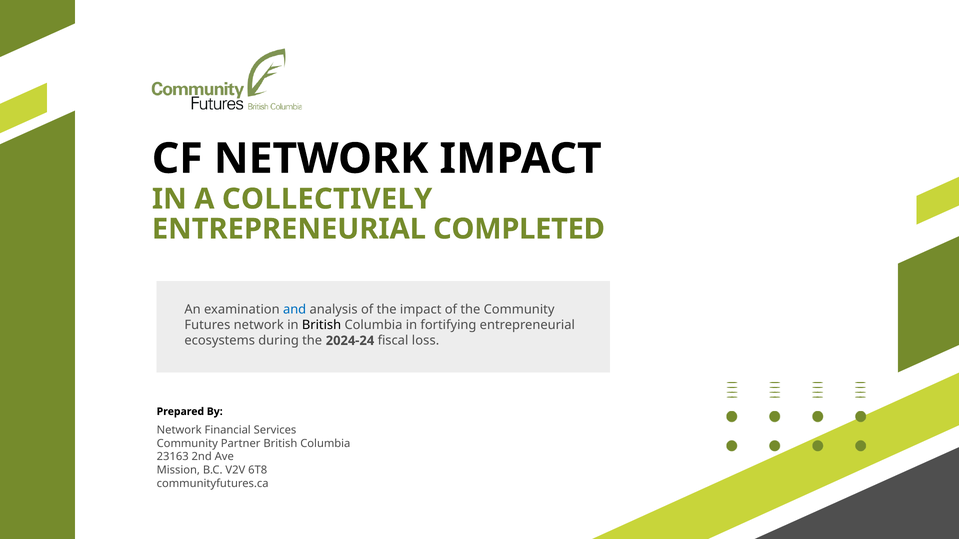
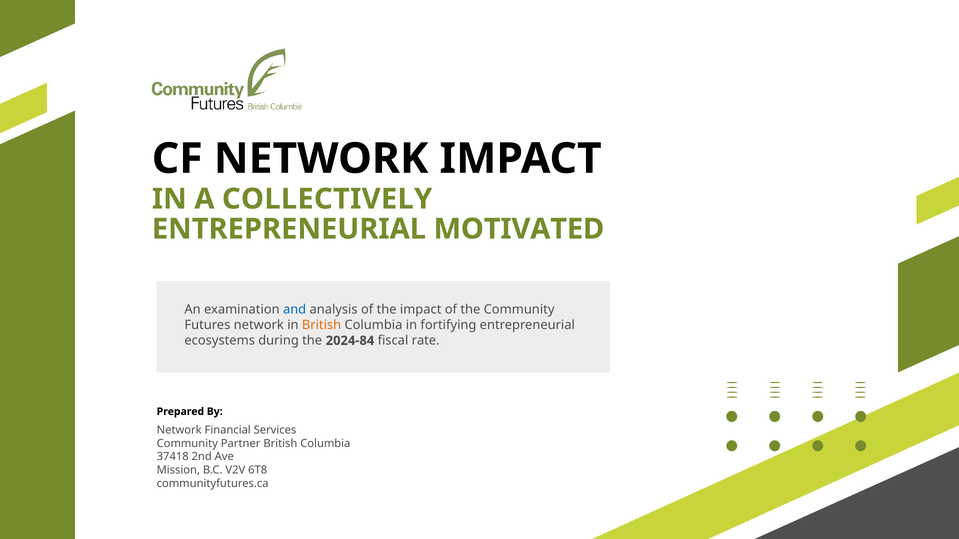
COMPLETED: COMPLETED -> MOTIVATED (519, 229)
British colour: black -> orange (322, 325)
2024-24: 2024-24 -> 2024-84 (350, 341)
loss: loss -> rate (426, 341)
23163: 23163 -> 37418 (173, 457)
